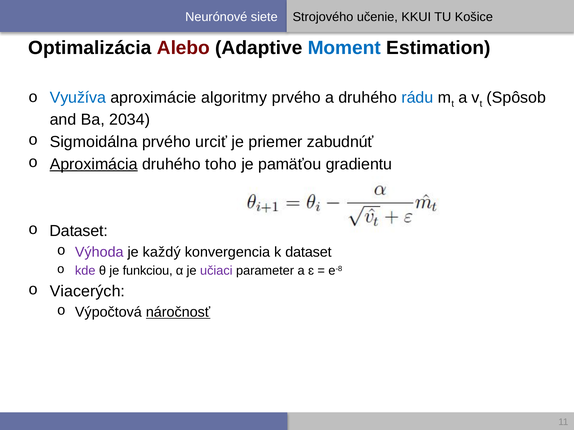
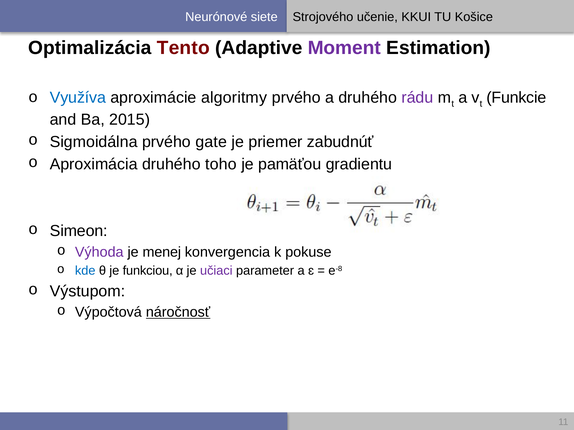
Alebo: Alebo -> Tento (183, 48)
Moment colour: blue -> purple (344, 48)
rádu colour: blue -> purple (417, 98)
Spôsob: Spôsob -> Funkcie (516, 98)
2034: 2034 -> 2015 (130, 120)
urciť: urciť -> gate (211, 142)
Aproximácia underline: present -> none (94, 164)
Dataset: Dataset -> Simeon (79, 231)
každý: každý -> menej (162, 252)
k dataset: dataset -> pokuse (308, 252)
kde colour: purple -> blue (85, 271)
Viacerých: Viacerých -> Výstupom (87, 292)
